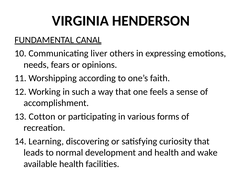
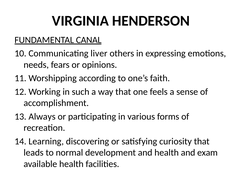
Cotton: Cotton -> Always (42, 116)
wake: wake -> exam (207, 152)
